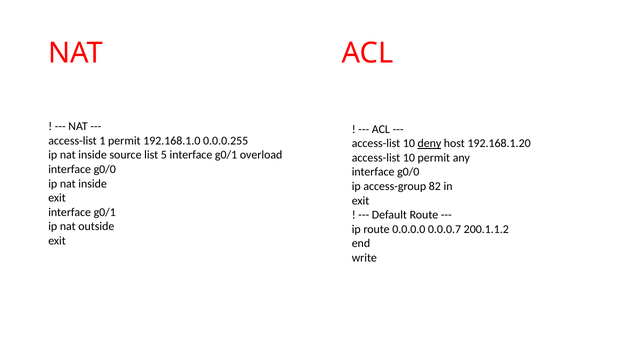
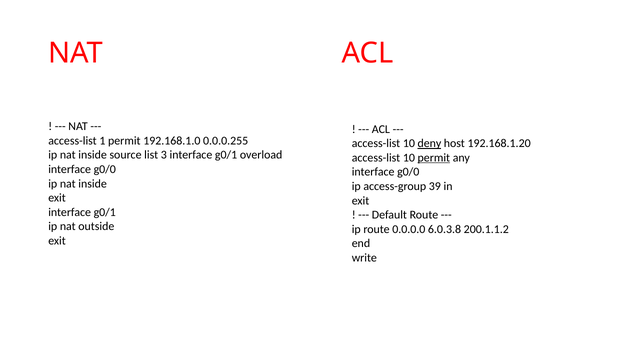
5: 5 -> 3 (164, 155)
permit underline: none -> present (434, 158)
82: 82 -> 39 (435, 186)
0.0.0.7: 0.0.0.7 -> 6.0.3.8 (445, 229)
